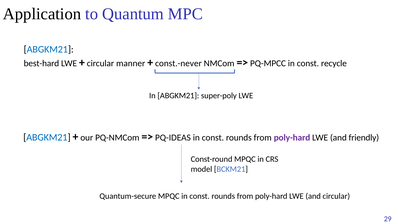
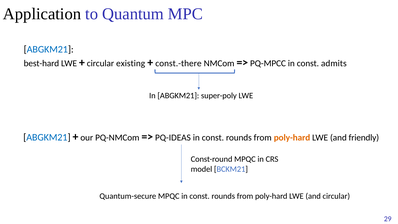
manner: manner -> existing (131, 63)
const.-never: const.-never -> const.-there (178, 63)
recycle: recycle -> admits (334, 63)
poly-hard colour: purple -> orange (292, 137)
